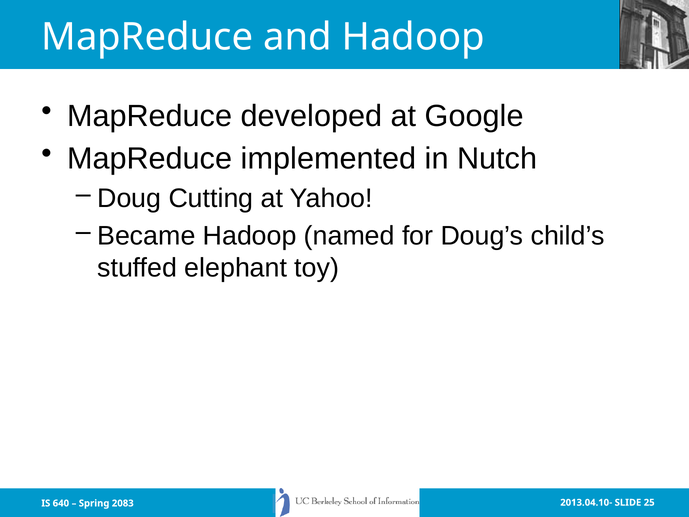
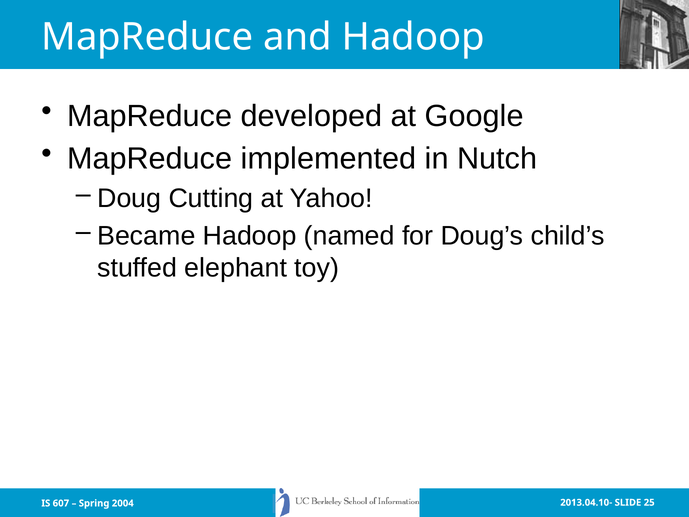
640: 640 -> 607 (61, 503)
2083: 2083 -> 2004 (123, 503)
